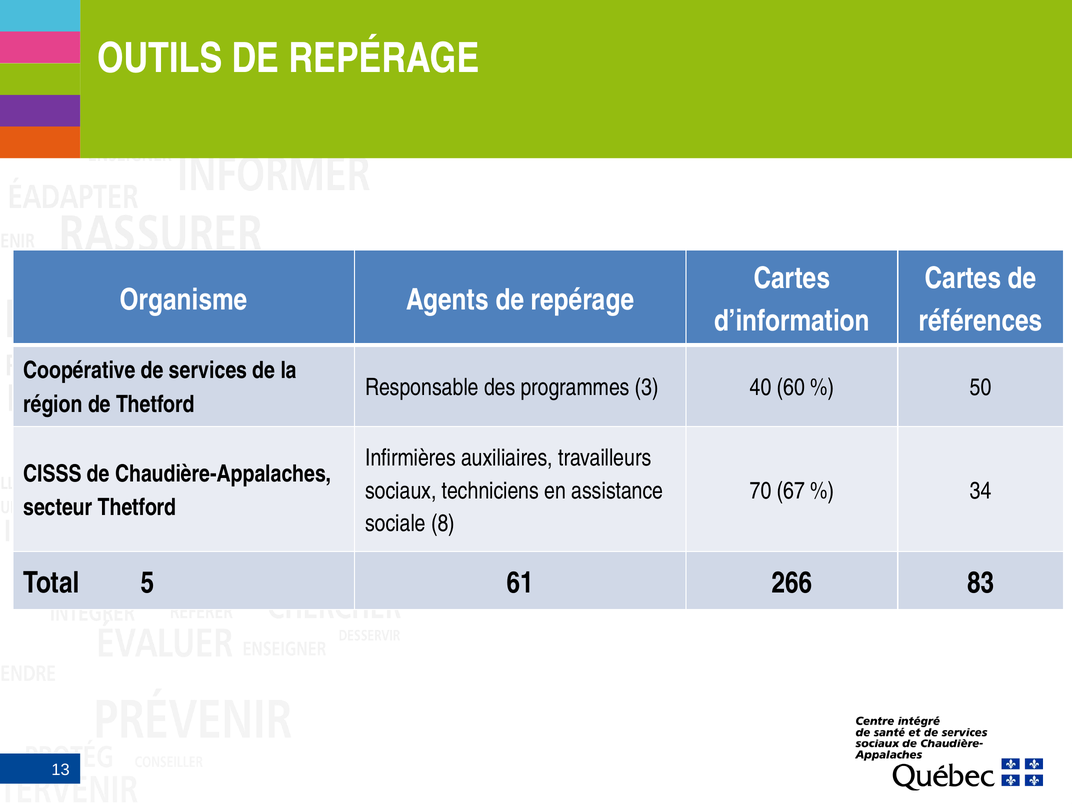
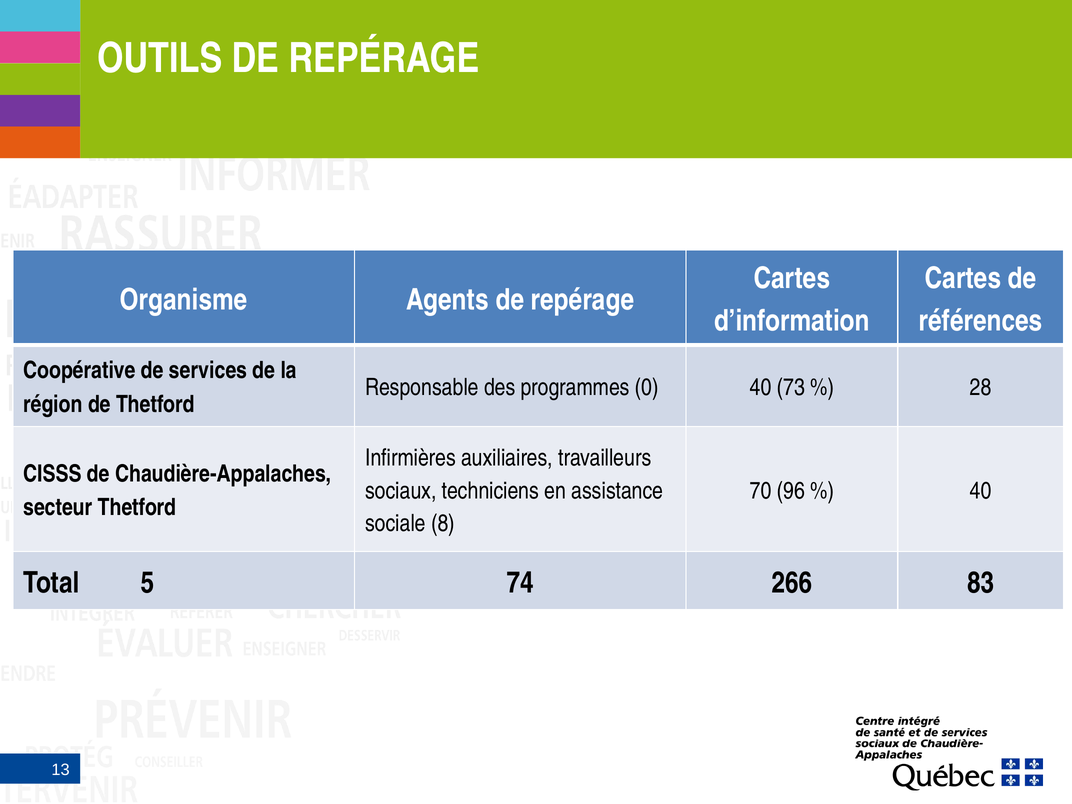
3: 3 -> 0 (647, 388)
60: 60 -> 73 (791, 388)
50: 50 -> 28 (981, 388)
67: 67 -> 96 (791, 491)
34: 34 -> 40 (981, 491)
61: 61 -> 74 (520, 583)
